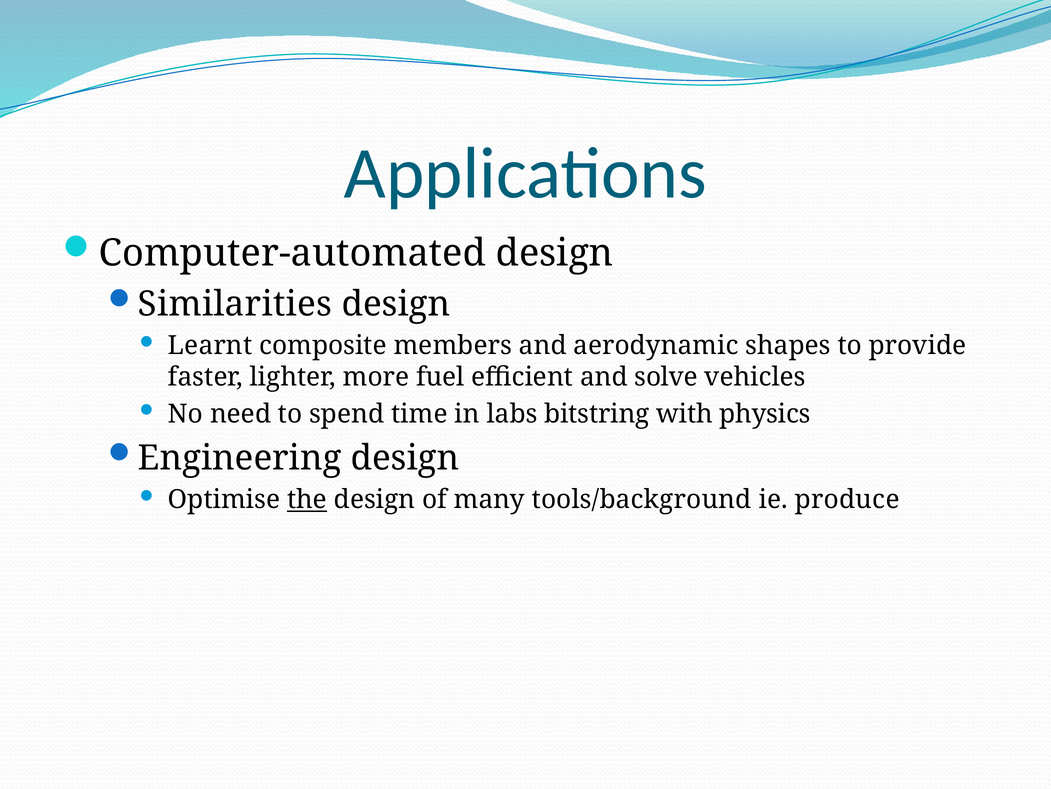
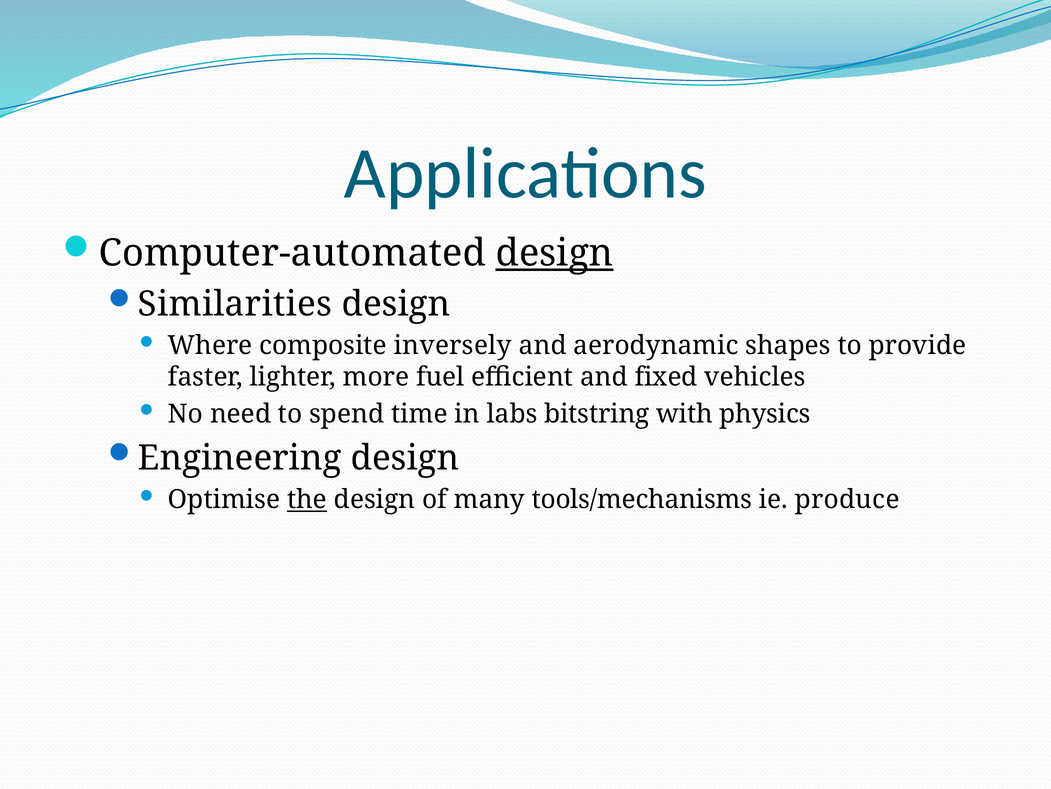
design underline: none -> present (555, 253)
Learnt: Learnt -> Where (210, 345)
members: members -> inversely (453, 345)
solve: solve -> fixed (666, 377)
tools/background: tools/background -> tools/mechanisms (642, 499)
